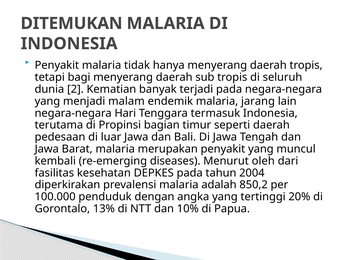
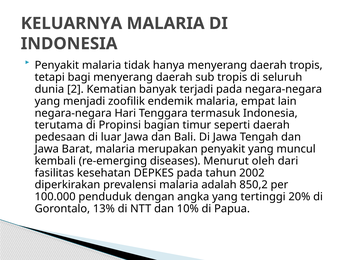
DITEMUKAN: DITEMUKAN -> KELUARNYA (71, 23)
malam: malam -> zoofilik (126, 101)
jarang: jarang -> empat (258, 101)
2004: 2004 -> 2002 (252, 173)
